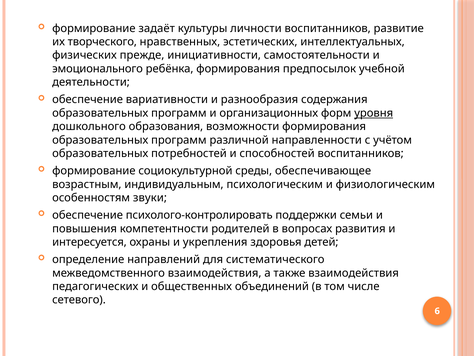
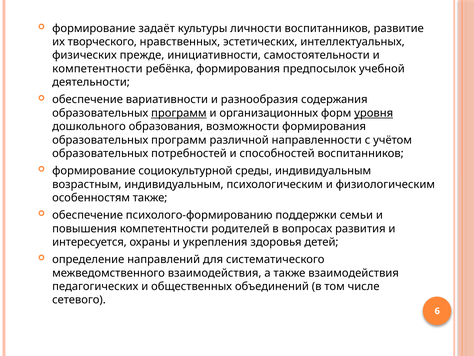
эмоционального: эмоционального -> компетентности (97, 69)
программ underline: none -> present (179, 113)
среды обеспечивающее: обеспечивающее -> индивидуальным (323, 171)
особенностям звуки: звуки -> также (150, 197)
психолого-контролировать: психолого-контролировать -> психолого-формированию (199, 215)
